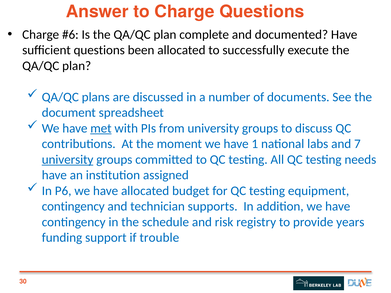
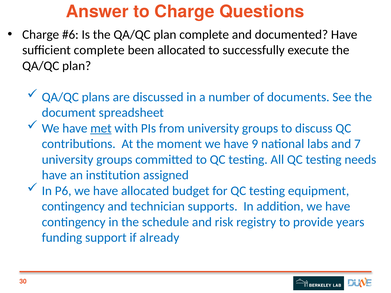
sufficient questions: questions -> complete (99, 50)
1: 1 -> 9 (255, 144)
university underline: present -> none (68, 160)
trouble: trouble -> already (159, 238)
